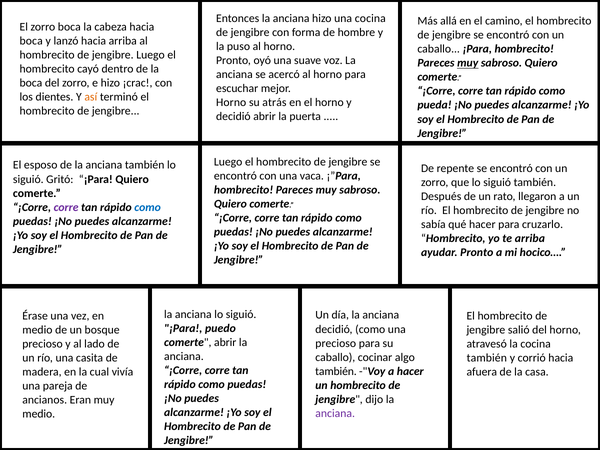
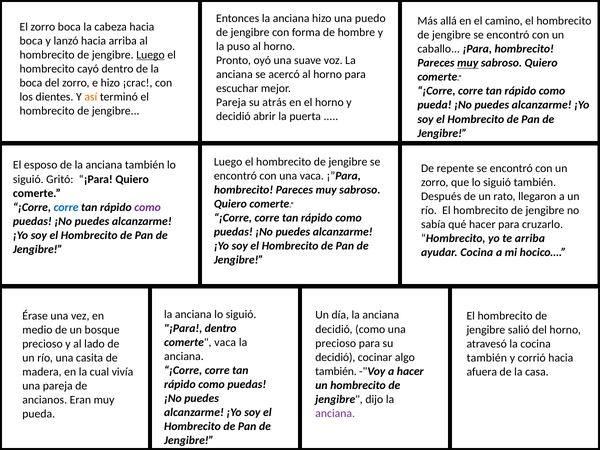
una cocina: cocina -> puedo (370, 18)
Luego underline: none -> present (150, 55)
Horno: Horno -> Pareja (231, 102)
corre colour: purple -> blue (66, 207)
como colour: blue -> purple (148, 207)
ayudar Pronto: Pronto -> Cocina (477, 253)
¡Para puedo: puedo -> dentro (221, 328)
comerte abrir: abrir -> vaca (225, 342)
caballo: caballo -> decidió (335, 357)
medio: medio -> pueda (39, 414)
